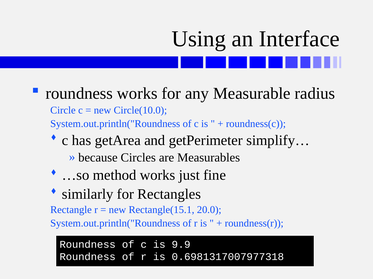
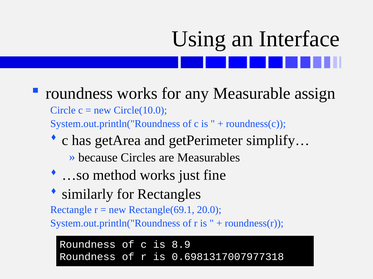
radius: radius -> assign (315, 94)
Rectangle(15.1: Rectangle(15.1 -> Rectangle(69.1 (162, 210)
9.9: 9.9 -> 8.9 (181, 245)
